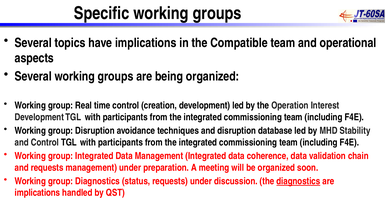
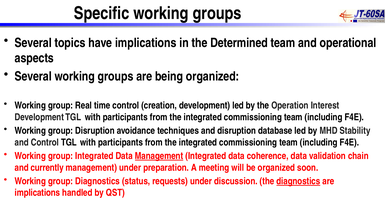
Compatible: Compatible -> Determined (239, 43)
Management underline: none -> present (159, 156)
and requests: requests -> currently (47, 167)
